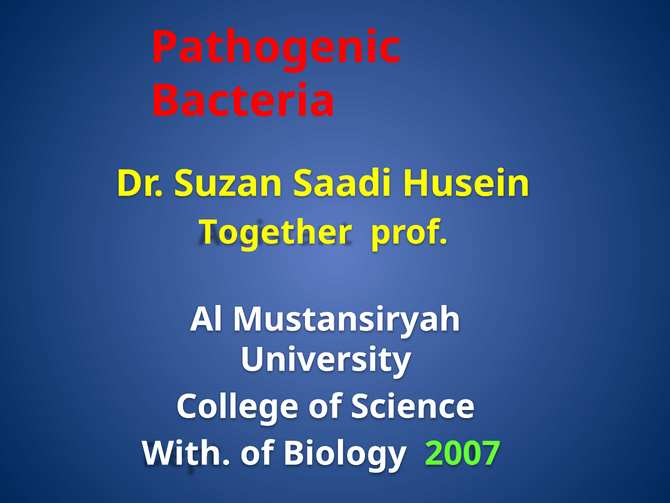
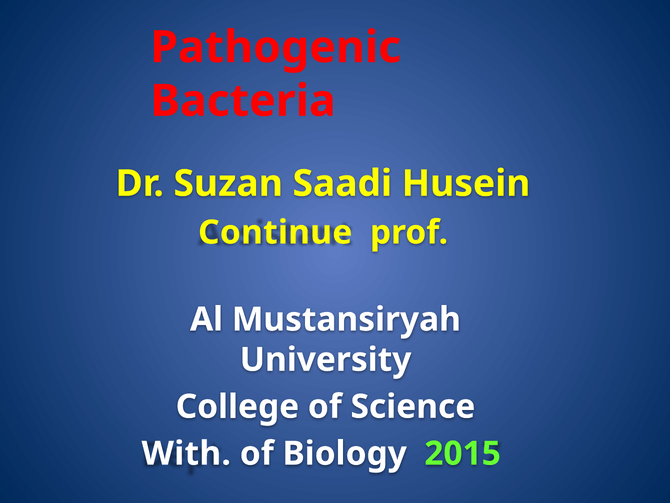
Together: Together -> Continue (275, 232)
2007: 2007 -> 2015 (463, 453)
